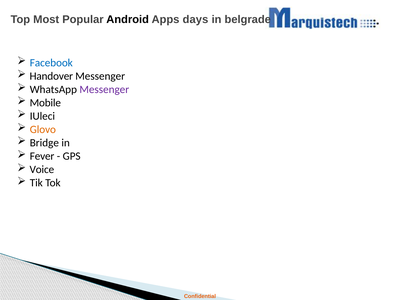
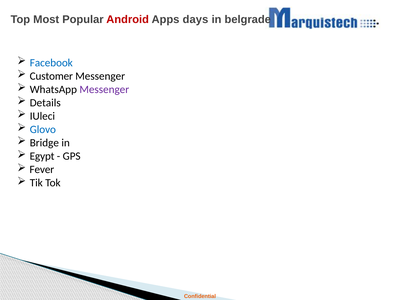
Android colour: black -> red (128, 19)
Handover: Handover -> Customer (51, 76)
Mobile: Mobile -> Details (45, 103)
Glovo colour: orange -> blue (43, 129)
Fever: Fever -> Egypt (42, 156)
Voice: Voice -> Fever (42, 169)
